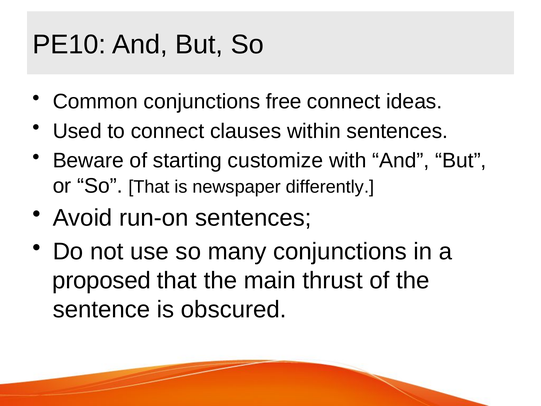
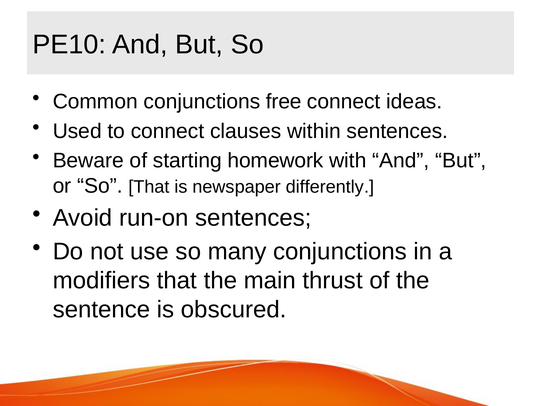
customize: customize -> homework (276, 161)
proposed: proposed -> modifiers (101, 280)
